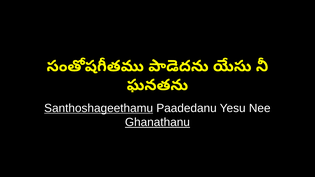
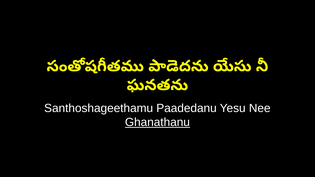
Santhoshageethamu underline: present -> none (99, 108)
